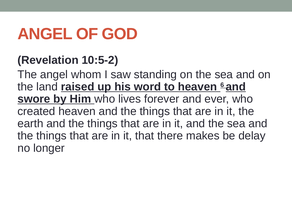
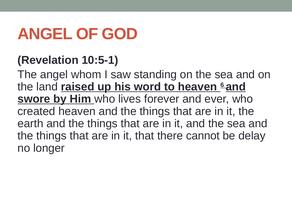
10:5-2: 10:5-2 -> 10:5-1 (100, 60)
makes: makes -> cannot (203, 136)
